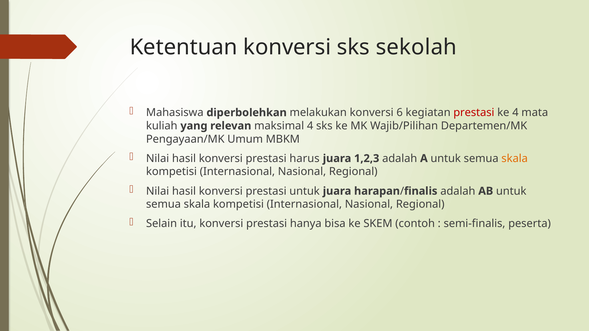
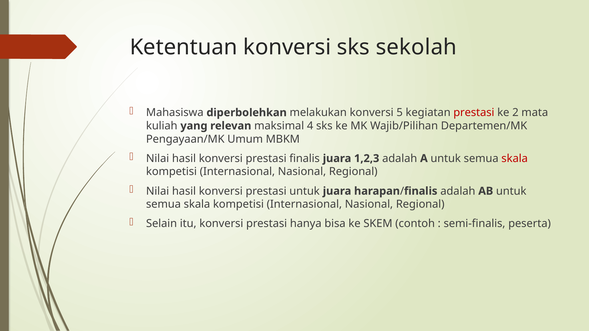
6: 6 -> 5 (400, 113)
ke 4: 4 -> 2 (515, 113)
prestasi harus: harus -> finalis (305, 159)
skala colour: orange -> red (515, 159)
